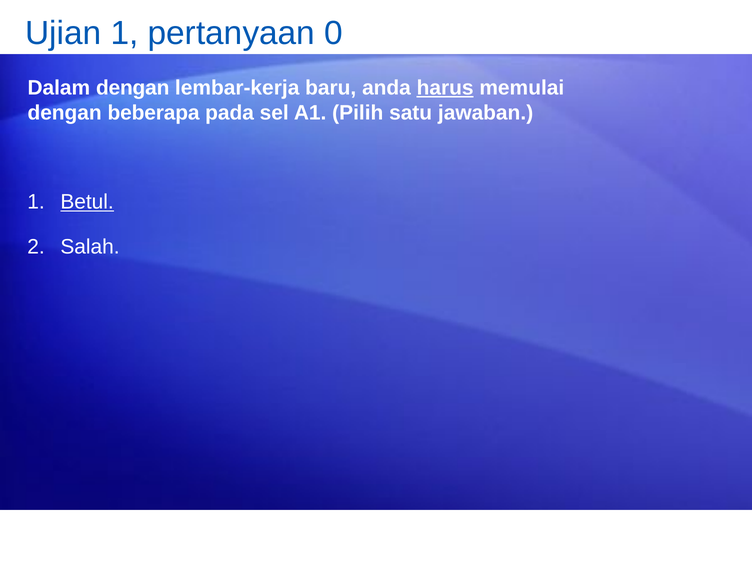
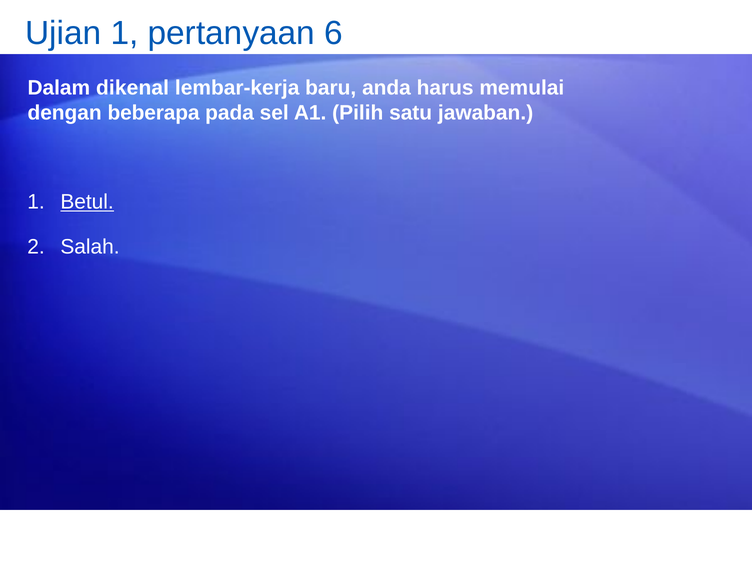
0: 0 -> 6 (334, 33)
Dalam dengan: dengan -> dikenal (133, 88)
harus underline: present -> none (445, 88)
